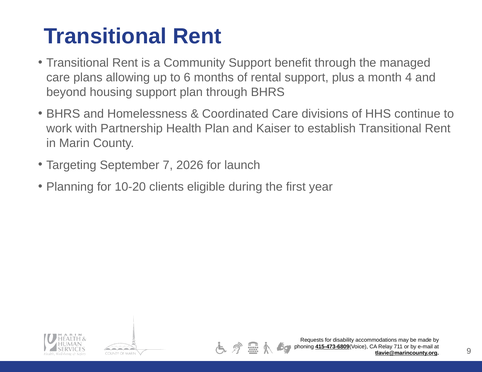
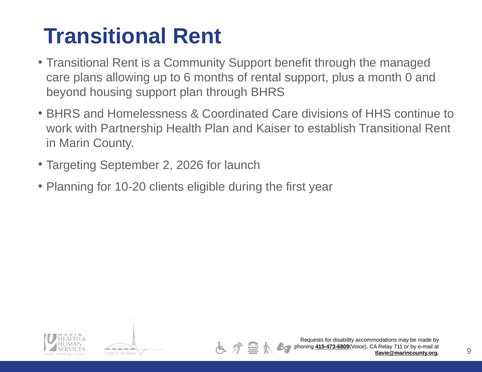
4: 4 -> 0 (409, 78)
7: 7 -> 2 (168, 165)
